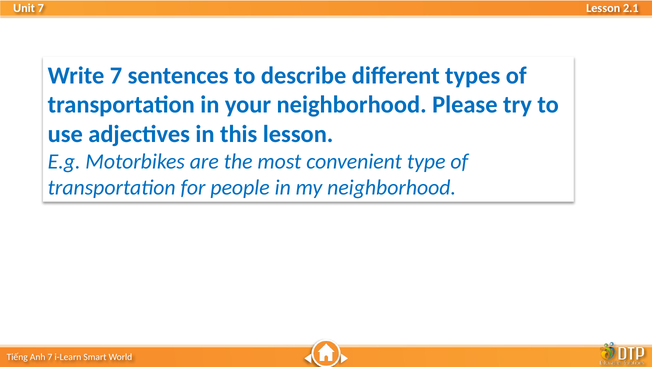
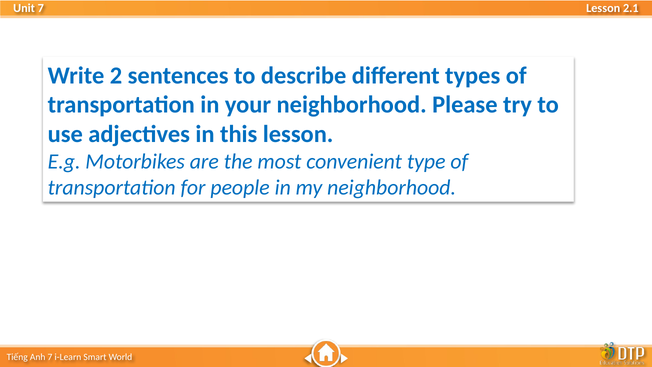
Write 7: 7 -> 2 (116, 75)
